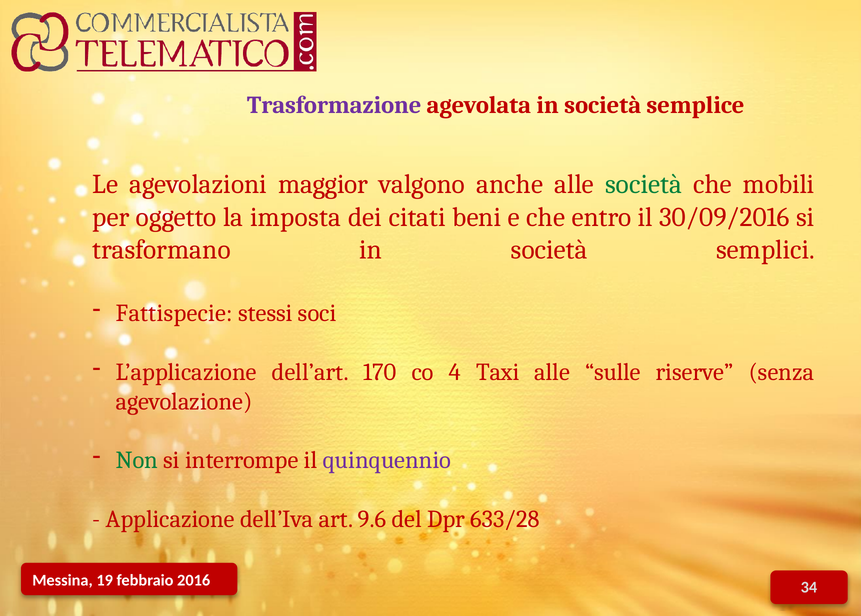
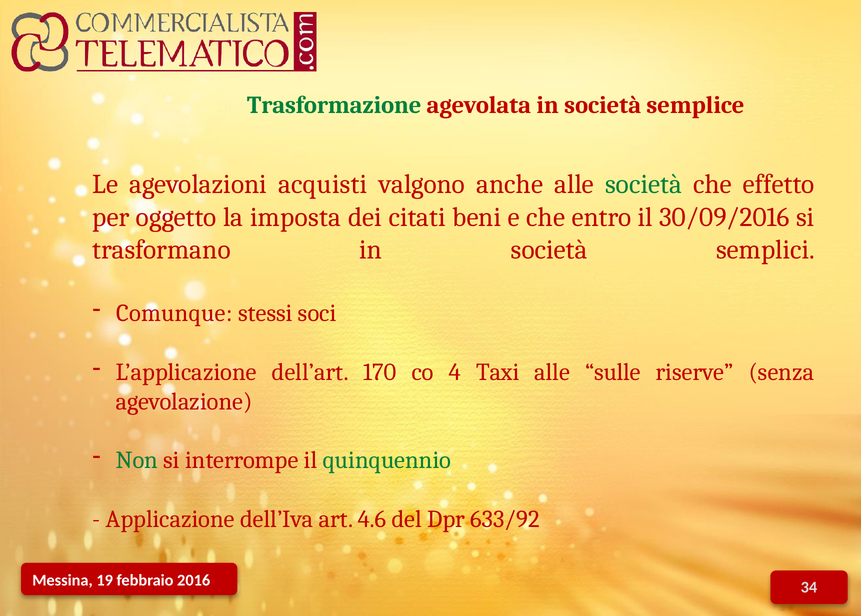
Trasformazione colour: purple -> green (334, 105)
maggior: maggior -> acquisti (323, 184)
mobili: mobili -> effetto (779, 184)
Fattispecie: Fattispecie -> Comunque (174, 314)
quinquennio colour: purple -> green (387, 461)
9.6: 9.6 -> 4.6 (372, 520)
633/28: 633/28 -> 633/92 (505, 520)
